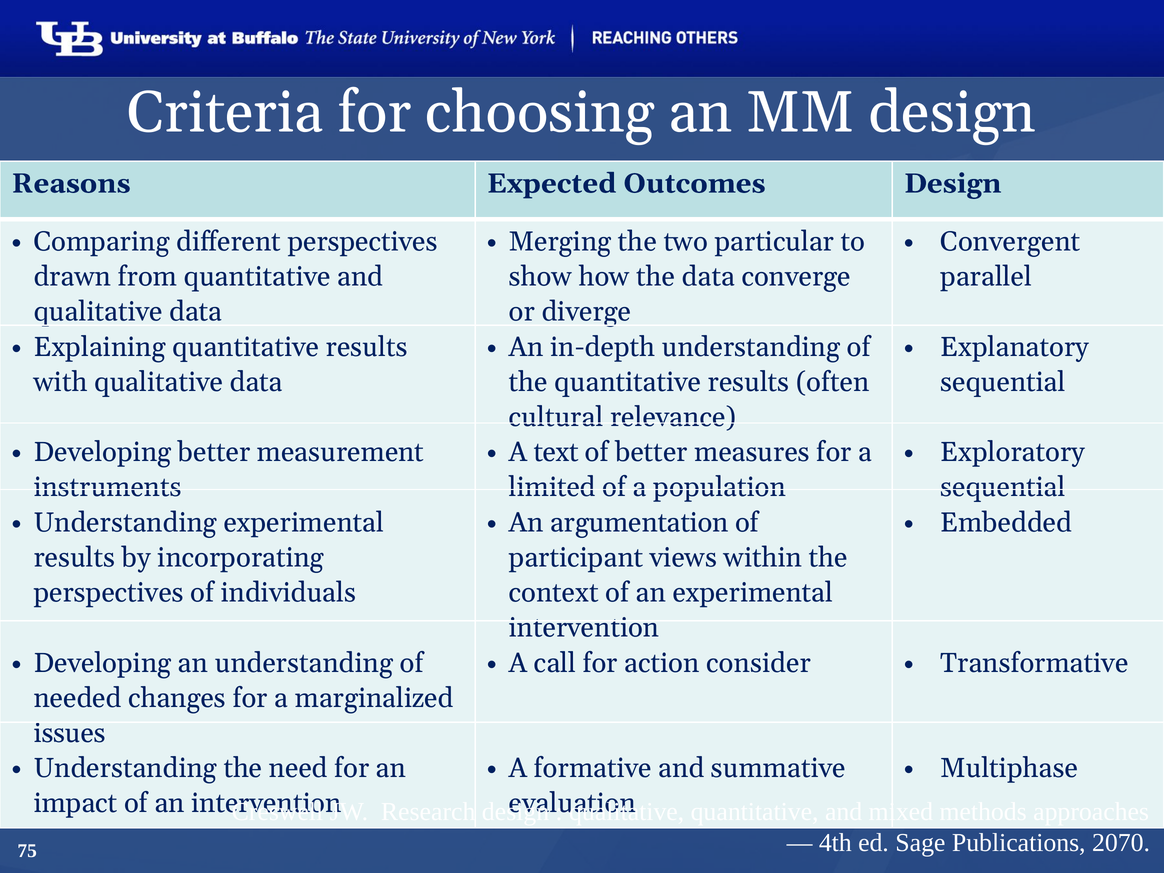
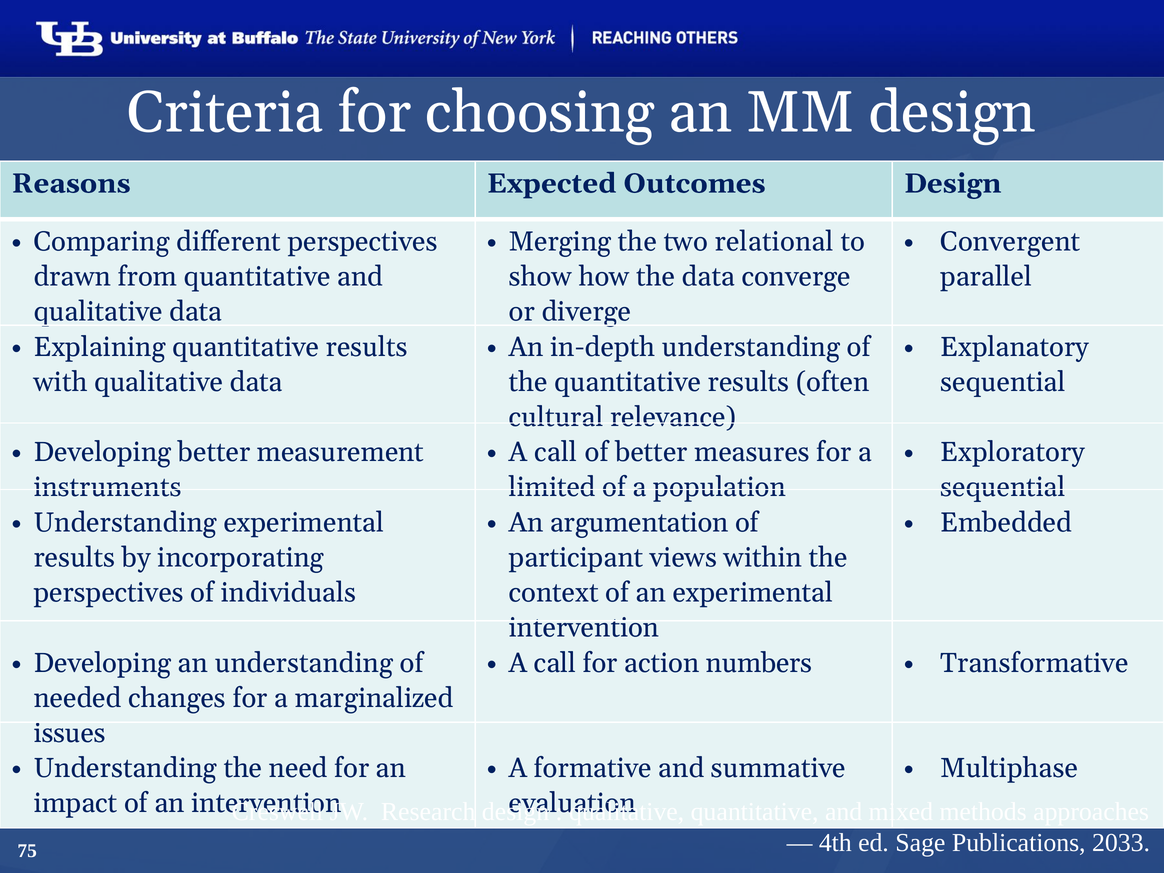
particular: particular -> relational (774, 242)
text: text -> call (556, 452)
consider: consider -> numbers (759, 663)
2070: 2070 -> 2033 (1121, 843)
